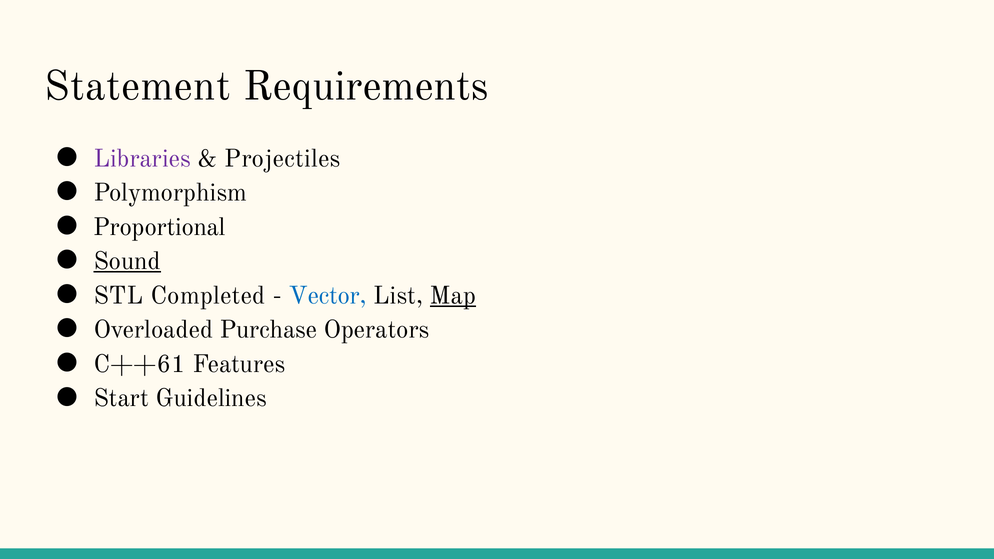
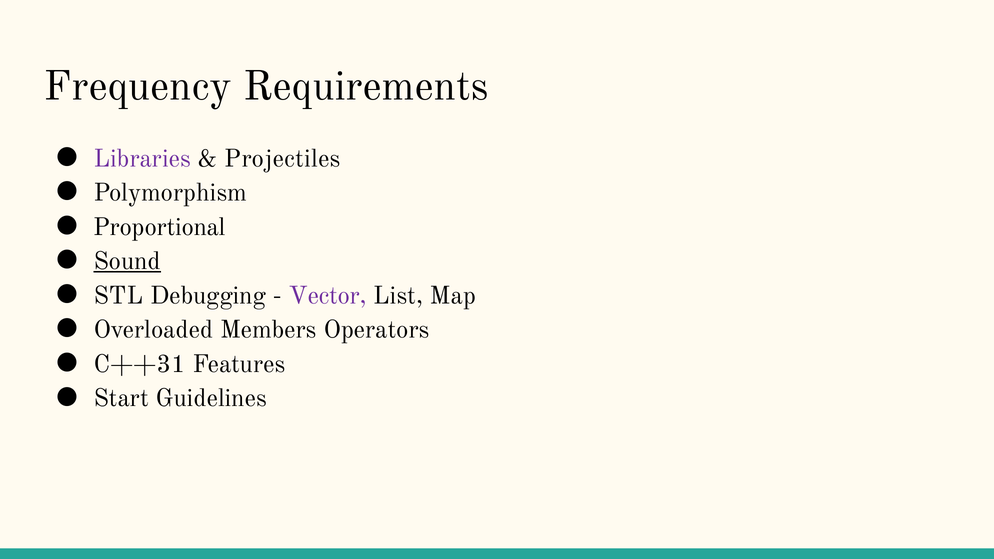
Statement: Statement -> Frequency (138, 86)
Completed: Completed -> Debugging (208, 296)
Vector colour: blue -> purple (328, 296)
Map underline: present -> none (453, 296)
Purchase: Purchase -> Members (268, 330)
C++61: C++61 -> C++31 (140, 364)
